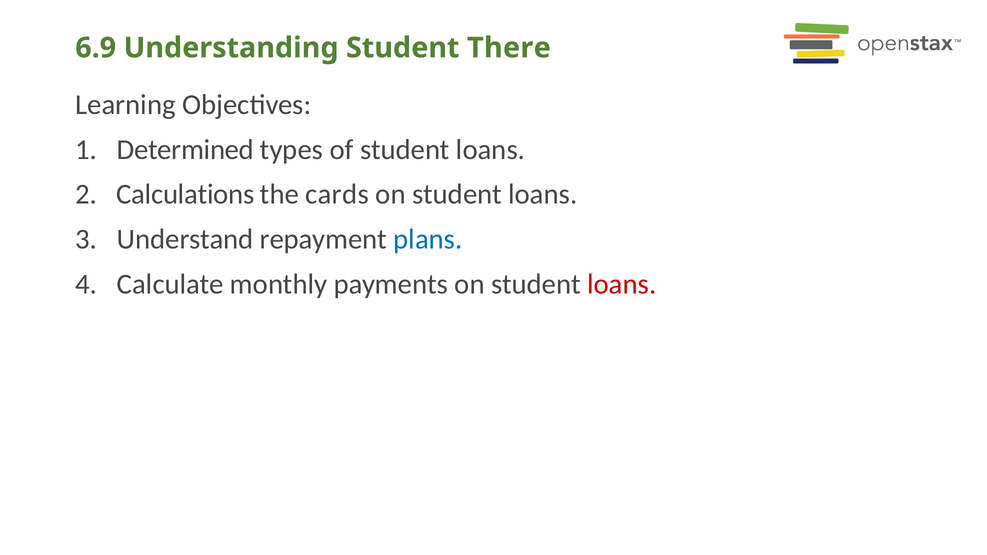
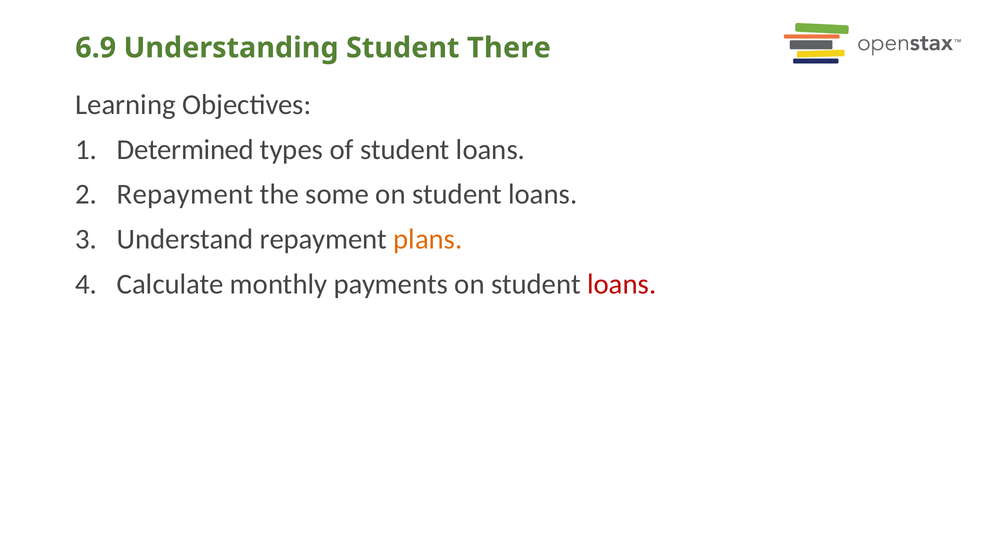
Calculations: Calculations -> Repayment (185, 195)
cards: cards -> some (337, 195)
plans colour: blue -> orange (428, 239)
